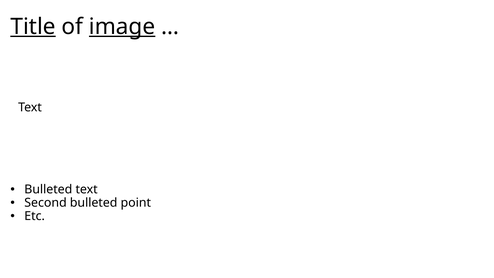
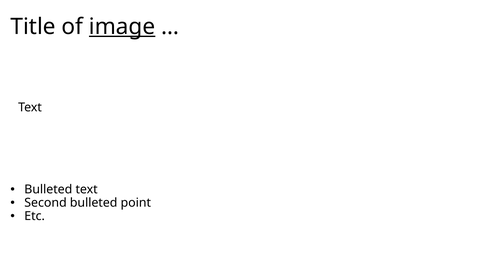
Title underline: present -> none (33, 27)
